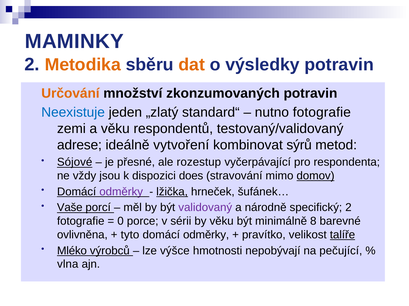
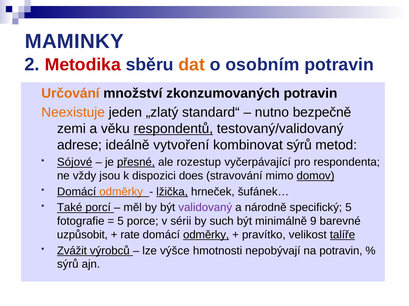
Metodika colour: orange -> red (83, 65)
výsledky: výsledky -> osobním (262, 65)
Neexistuje colour: blue -> orange (73, 113)
nutno fotografie: fotografie -> bezpečně (322, 113)
respondentů underline: none -> present (173, 129)
přesné underline: none -> present (136, 163)
odměrky colour: purple -> orange (121, 192)
Vaše: Vaše -> Také (70, 208)
specifický 2: 2 -> 5 (348, 208)
0: 0 -> 5 (121, 222)
by věku: věku -> such (222, 222)
8: 8 -> 9 (313, 222)
ovlivněna: ovlivněna -> uzpůsobit (82, 235)
tyto: tyto -> rate (130, 235)
odměrky underline: none -> present (206, 235)
Mléko: Mléko -> Zvážit (72, 251)
na pečující: pečující -> potravin (341, 251)
vlna: vlna -> sýrů (68, 265)
